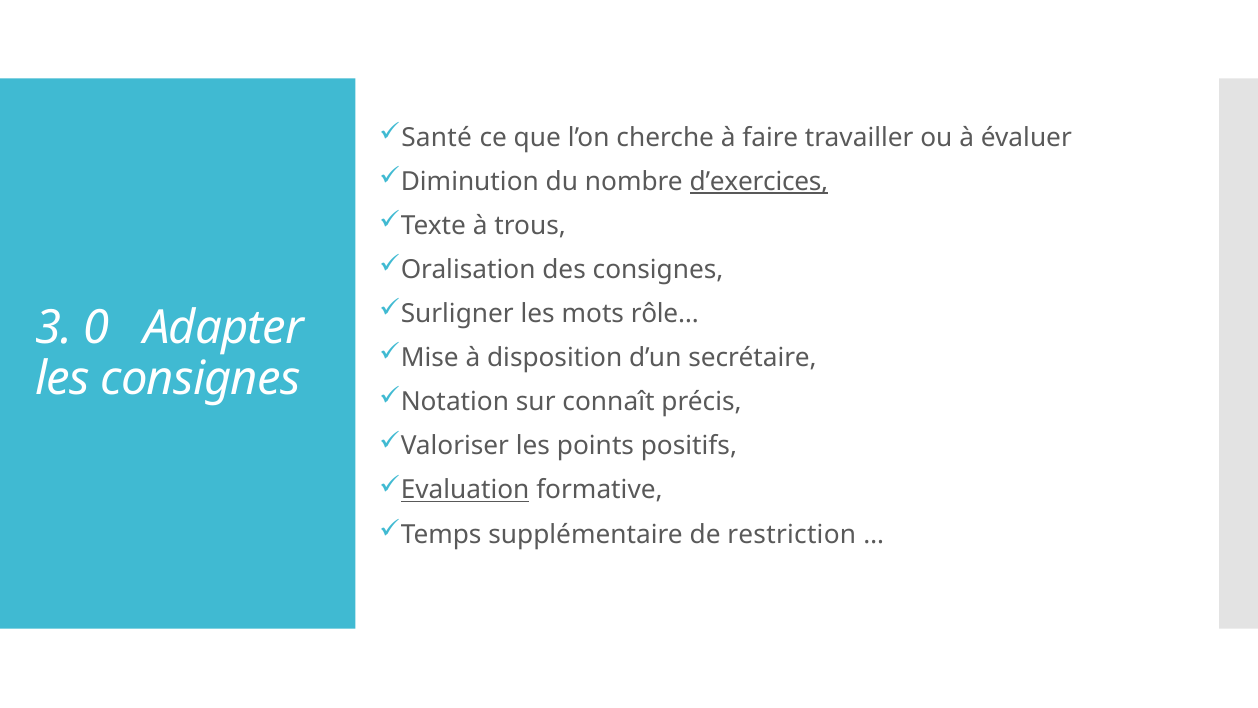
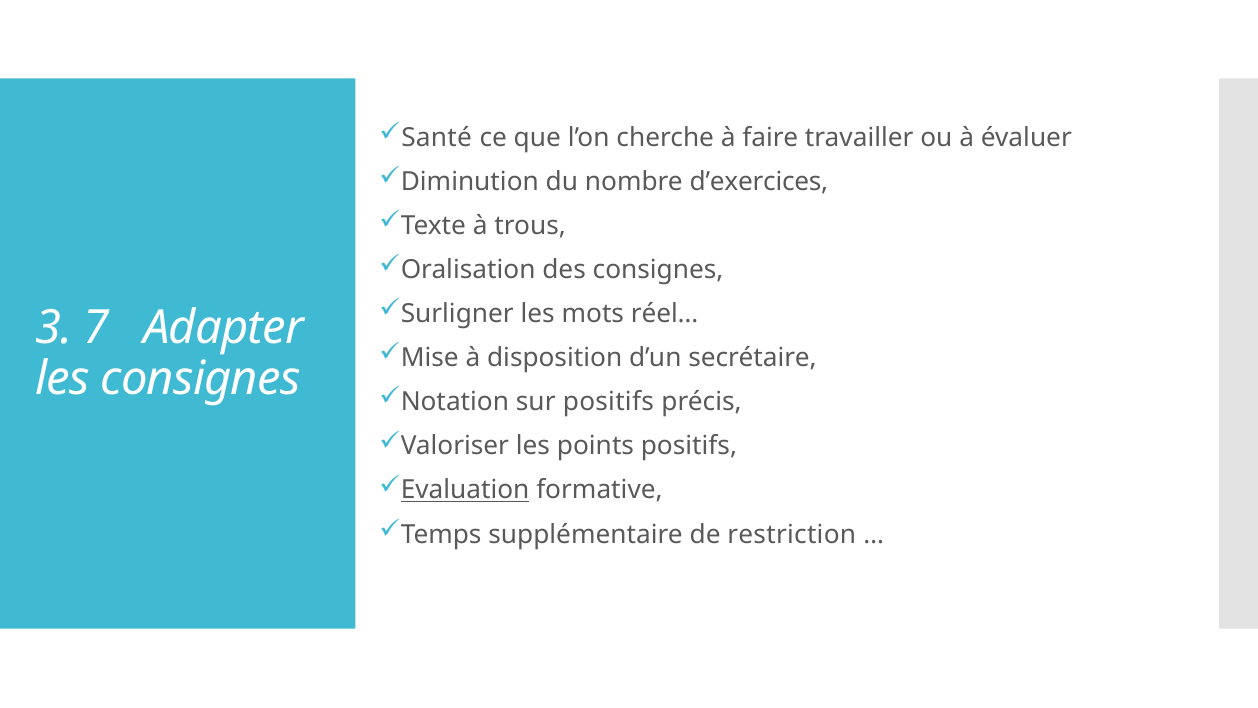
d’exercices underline: present -> none (759, 182)
rôle…: rôle… -> réel… (665, 314)
0: 0 -> 7 (97, 328)
sur connaît: connaît -> positifs (608, 402)
